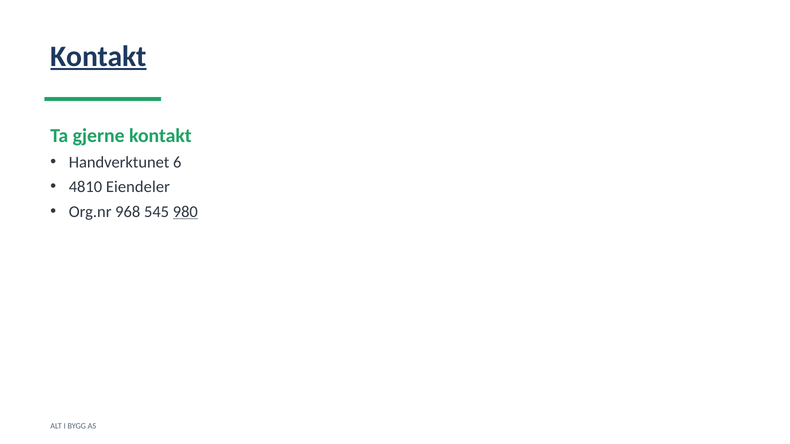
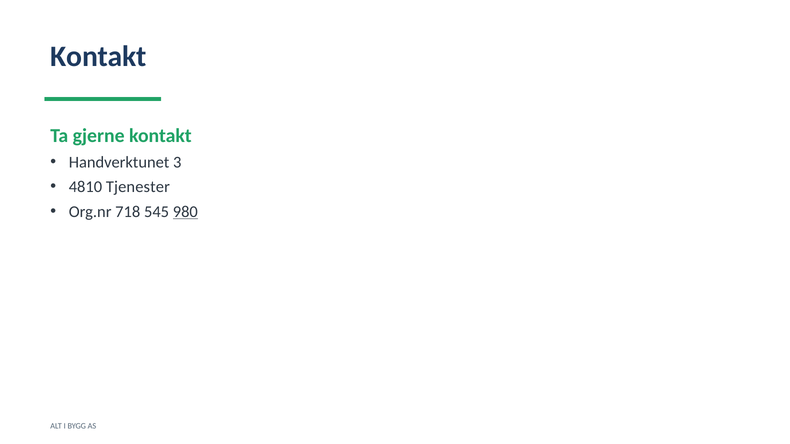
Kontakt underline: present -> none (98, 56)
6: 6 -> 3 (177, 162)
Eiendeler: Eiendeler -> Tjenester (138, 187)
968: 968 -> 718 (128, 212)
